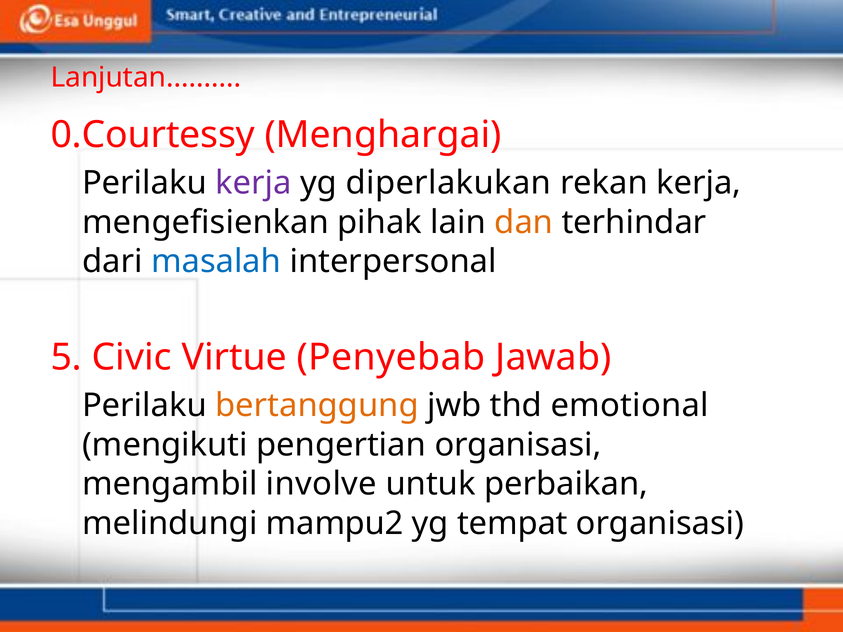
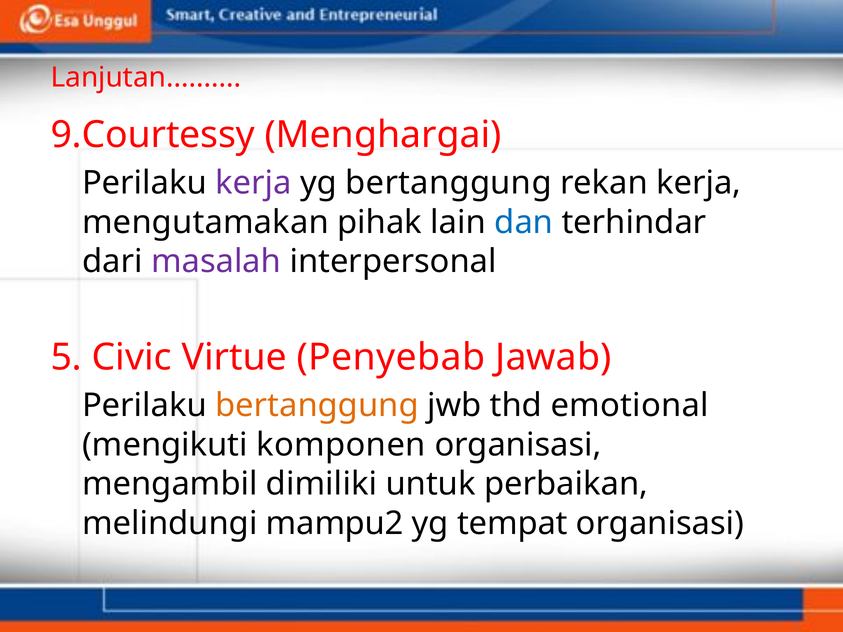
0.Courtessy: 0.Courtessy -> 9.Courtessy (153, 135)
yg diperlakukan: diperlakukan -> bertanggung (448, 183)
mengefisienkan: mengefisienkan -> mengutamakan (205, 222)
dan colour: orange -> blue (524, 222)
masalah colour: blue -> purple (216, 262)
pengertian: pengertian -> komponen (341, 445)
involve: involve -> dimiliki (322, 484)
